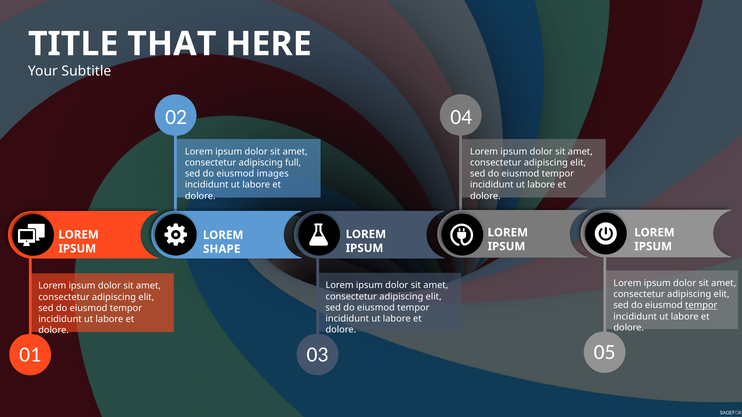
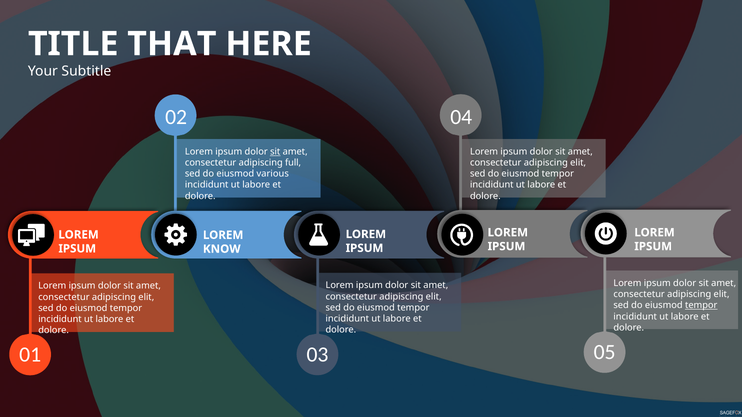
sit underline: none -> present (275, 152)
images: images -> various (273, 174)
SHAPE: SHAPE -> KNOW (222, 249)
